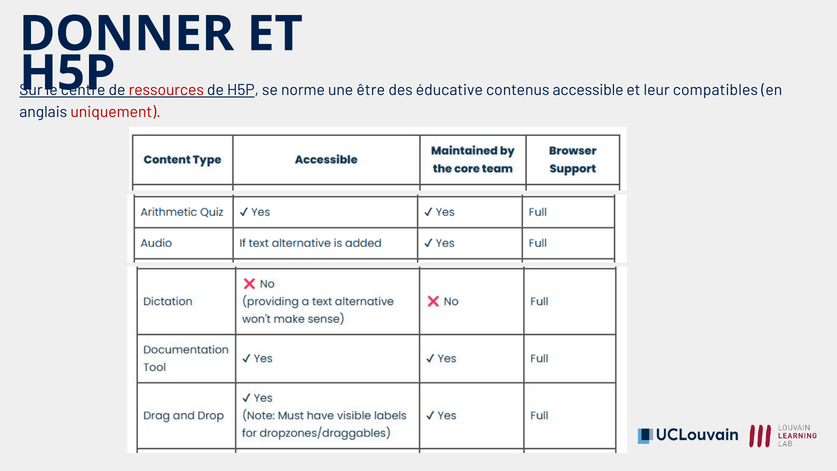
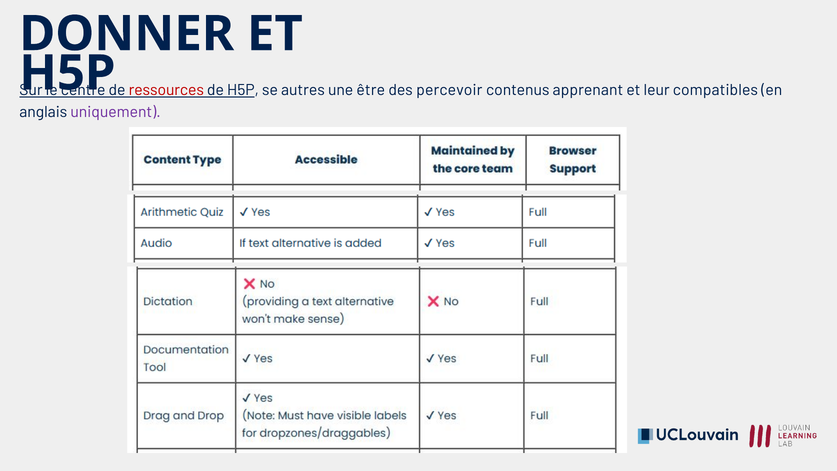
norme: norme -> autres (303, 90)
éducative: éducative -> percevoir (449, 90)
accessible: accessible -> apprenant (588, 90)
uniquement colour: red -> purple (116, 112)
